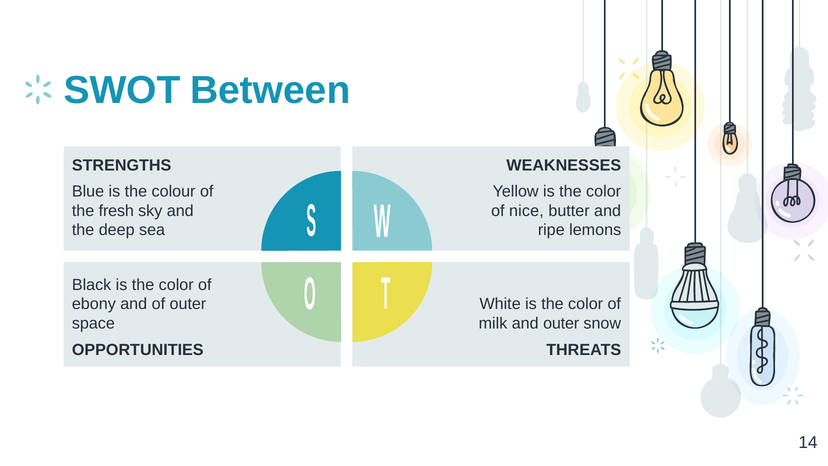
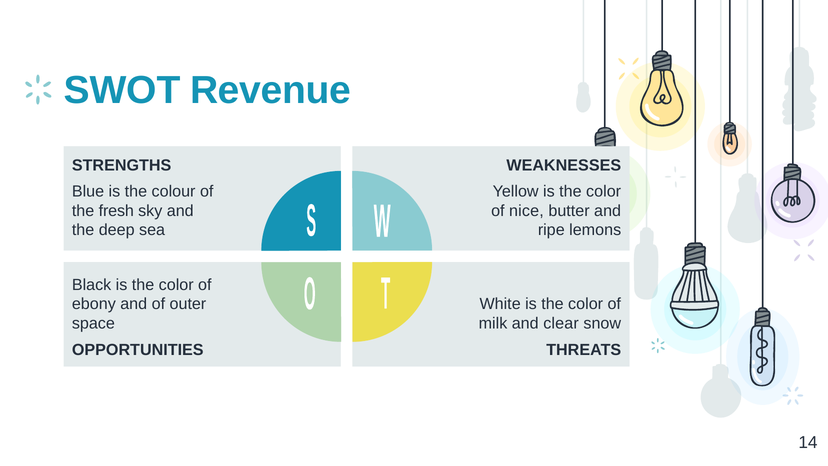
Between: Between -> Revenue (270, 90)
and outer: outer -> clear (561, 323)
